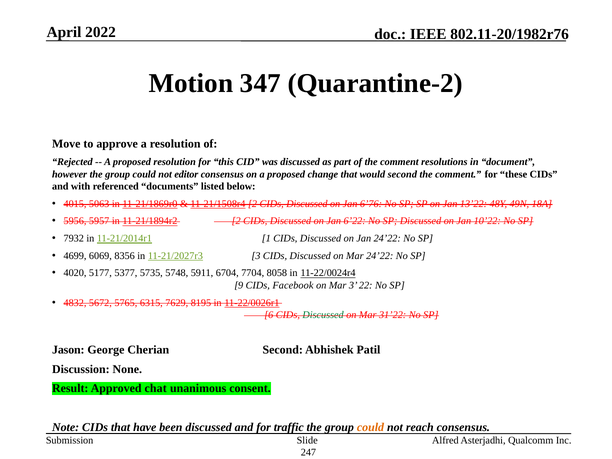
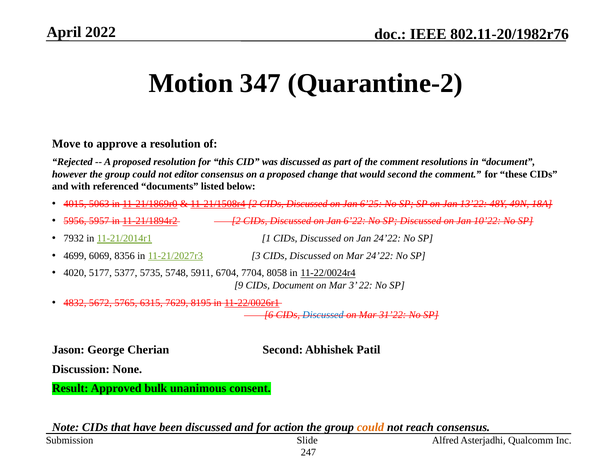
6’76: 6’76 -> 6’25 (371, 204)
CIDs Facebook: Facebook -> Document (293, 285)
Discussed colour: green -> blue (323, 315)
chat: chat -> bulk (156, 389)
traffic: traffic -> action (289, 427)
